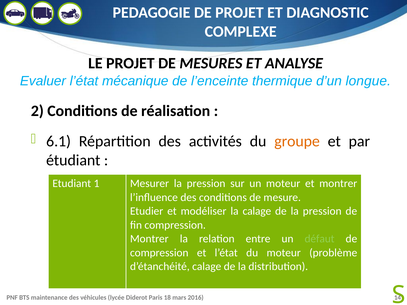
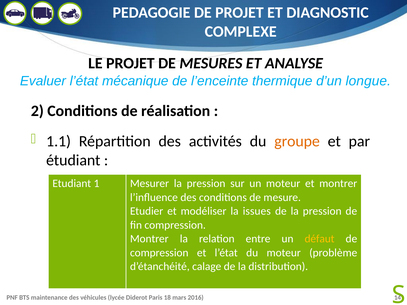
6.1: 6.1 -> 1.1 (59, 141)
la calage: calage -> issues (257, 211)
défaut colour: light green -> yellow (320, 239)
